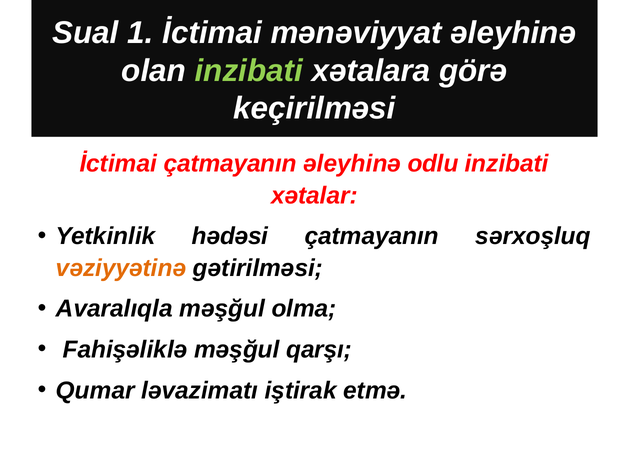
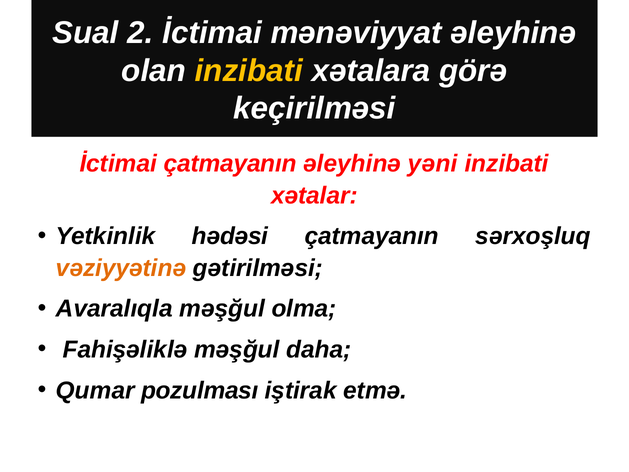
1: 1 -> 2 (140, 33)
inzibati colour: light green -> yellow (249, 71)
odlu: odlu -> yəni (433, 164)
qarşı: qarşı -> daha (319, 349)
ləvazimatı: ləvazimatı -> pozulması (200, 390)
